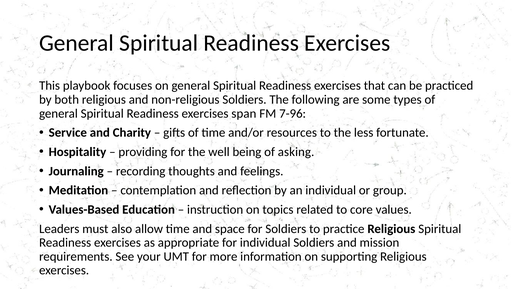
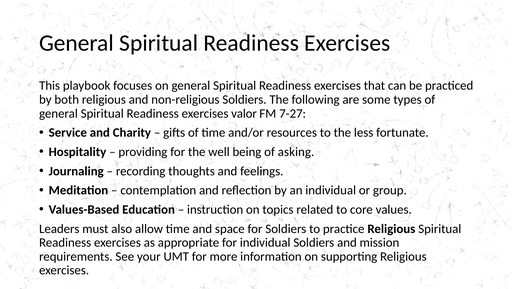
span: span -> valor (244, 113)
7-96: 7-96 -> 7-27 (293, 113)
